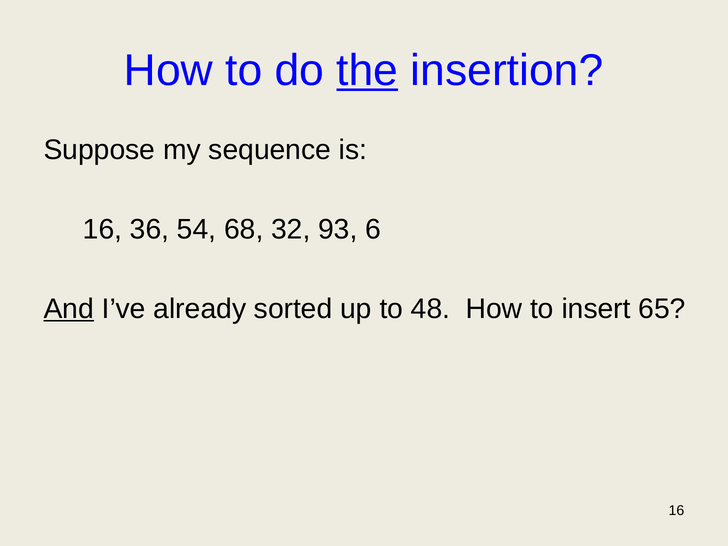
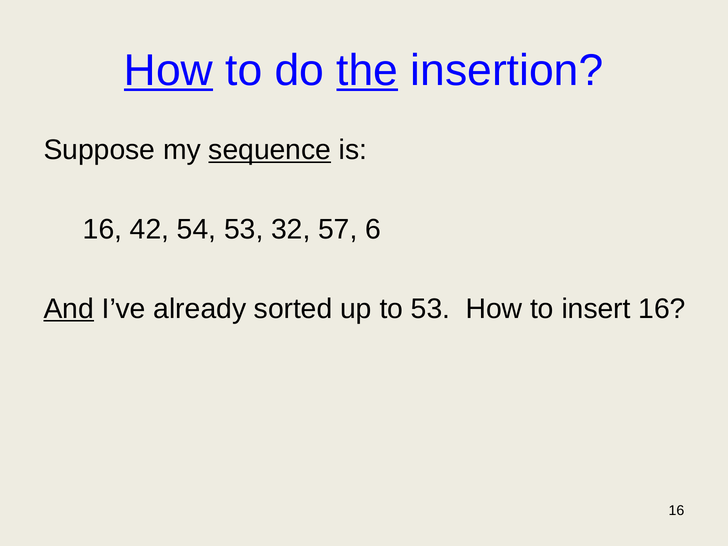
How underline: none -> present (168, 70)
sequence underline: none -> present (270, 150)
36: 36 -> 42 (150, 229)
54 68: 68 -> 53 (244, 229)
93: 93 -> 57 (338, 229)
to 48: 48 -> 53 (431, 309)
insert 65: 65 -> 16 (662, 309)
